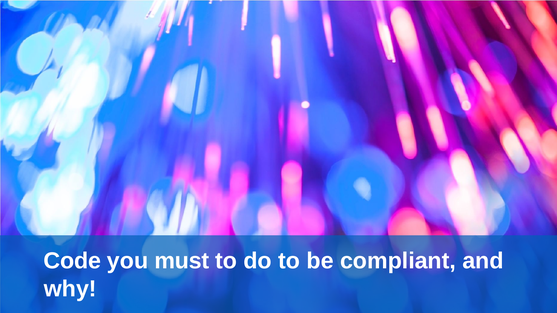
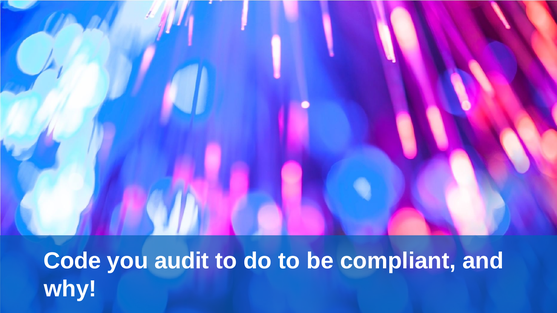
must: must -> audit (182, 261)
